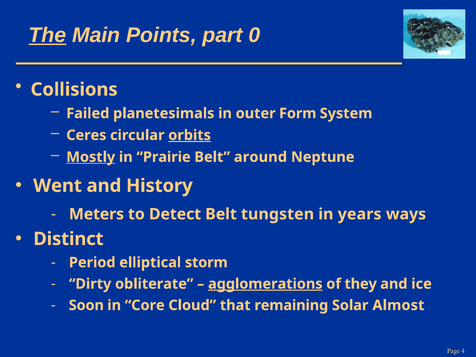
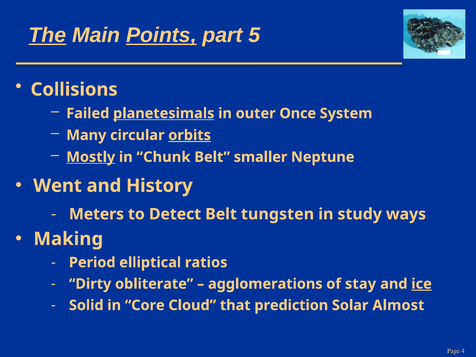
Points underline: none -> present (161, 35)
0: 0 -> 5 (254, 35)
planetesimals underline: none -> present (164, 113)
Form: Form -> Once (298, 113)
Ceres: Ceres -> Many (86, 135)
Prairie: Prairie -> Chunk (163, 157)
around: around -> smaller (261, 157)
years: years -> study (360, 214)
Distinct: Distinct -> Making (68, 239)
storm: storm -> ratios (206, 262)
agglomerations underline: present -> none (265, 284)
they: they -> stay (361, 284)
ice underline: none -> present (422, 284)
Soon: Soon -> Solid (86, 305)
remaining: remaining -> prediction (291, 305)
